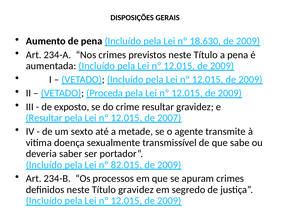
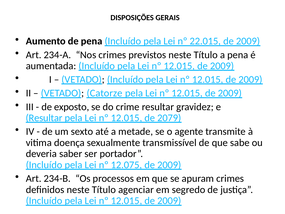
18.630: 18.630 -> 22.015 (205, 41)
Proceda: Proceda -> Catorze (105, 93)
2007: 2007 -> 2079 (169, 118)
82.015: 82.015 -> 12.075 (127, 165)
Título gravidez: gravidez -> agenciar (136, 189)
